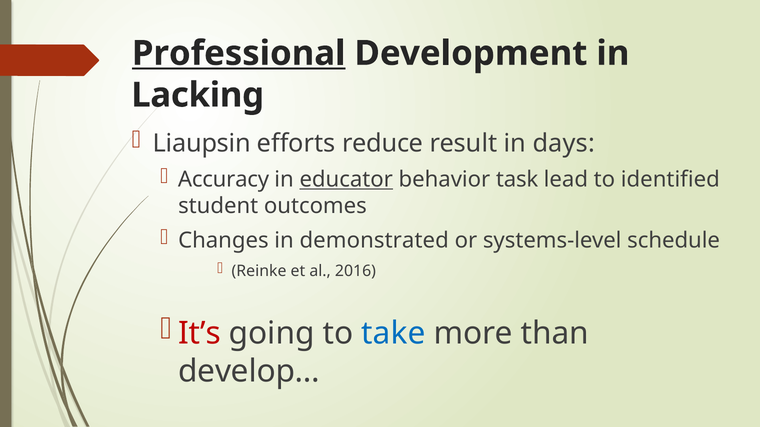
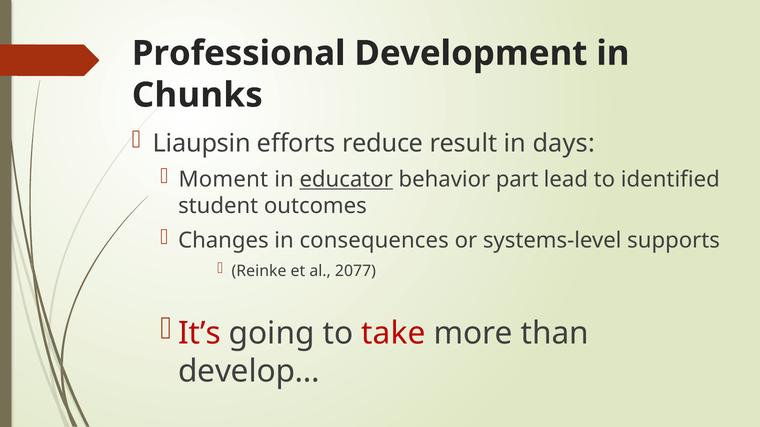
Professional underline: present -> none (239, 53)
Lacking: Lacking -> Chunks (197, 95)
Accuracy: Accuracy -> Moment (223, 180)
task: task -> part (517, 180)
demonstrated: demonstrated -> consequences (374, 241)
schedule: schedule -> supports (674, 241)
2016: 2016 -> 2077 (355, 271)
take colour: blue -> red (393, 334)
